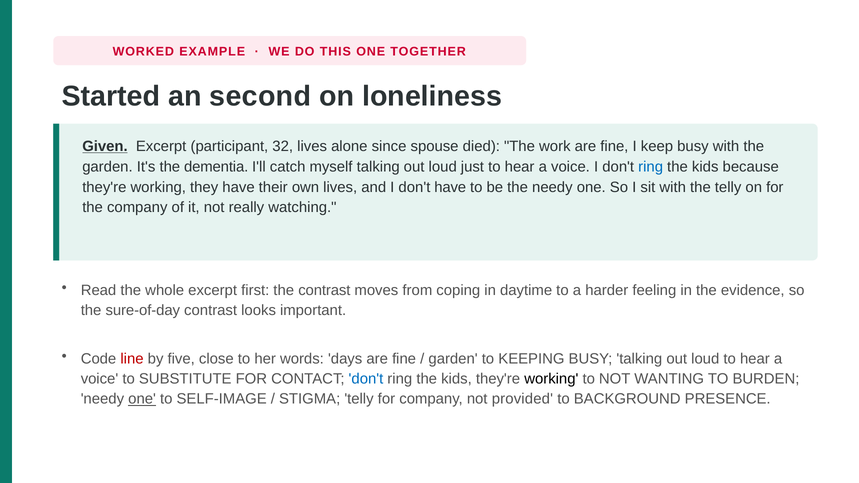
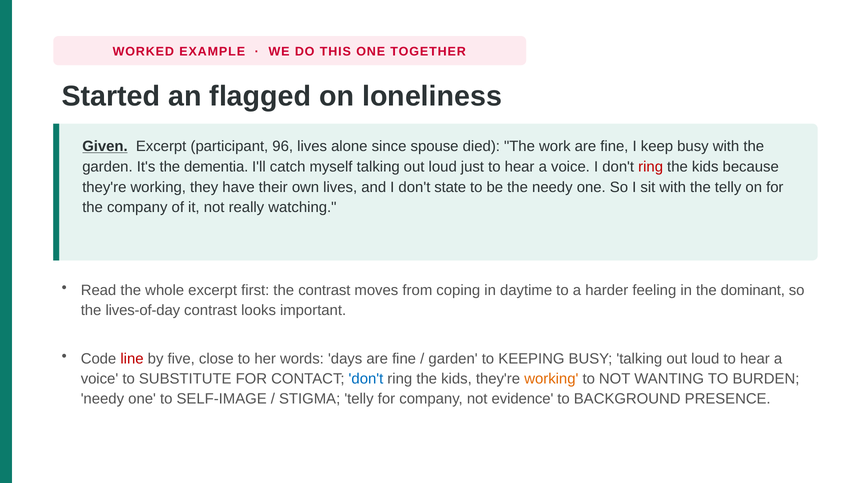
second: second -> flagged (260, 96)
32: 32 -> 96 (283, 146)
ring colour: blue -> red (651, 167)
don't have: have -> state (450, 187)
evidence: evidence -> dominant (753, 291)
sure-of-day: sure-of-day -> lives-of-day (143, 311)
working colour: black -> orange (551, 379)
one underline: present -> none (142, 399)
provided: provided -> evidence (522, 399)
